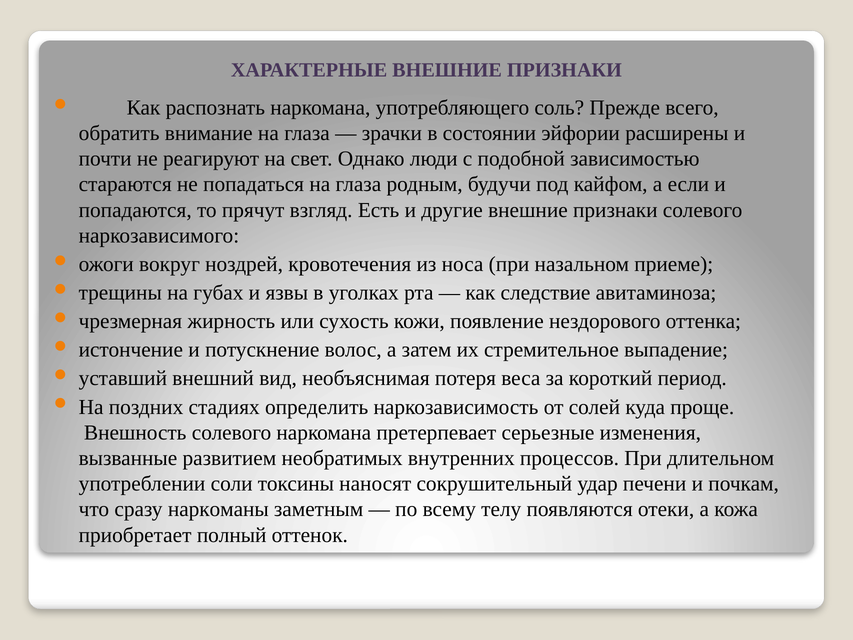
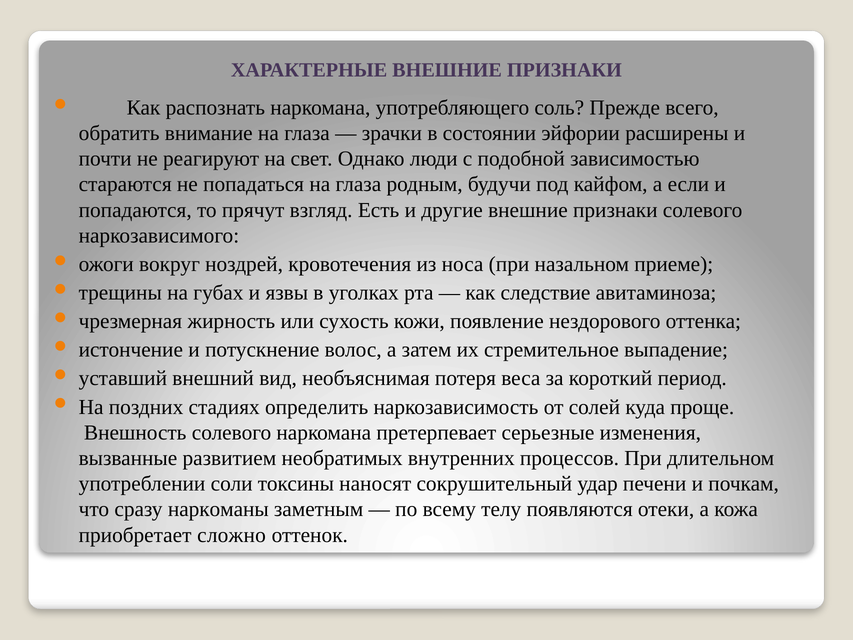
полный: полный -> сложно (232, 535)
